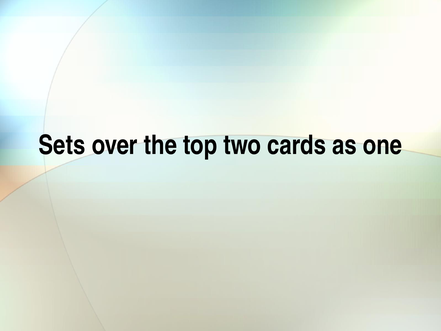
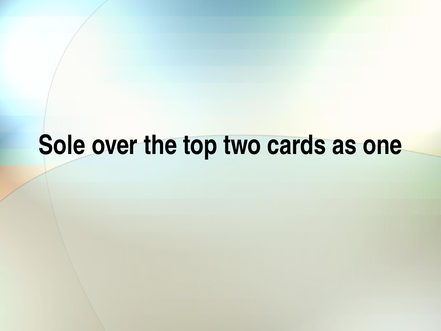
Sets: Sets -> Sole (62, 145)
